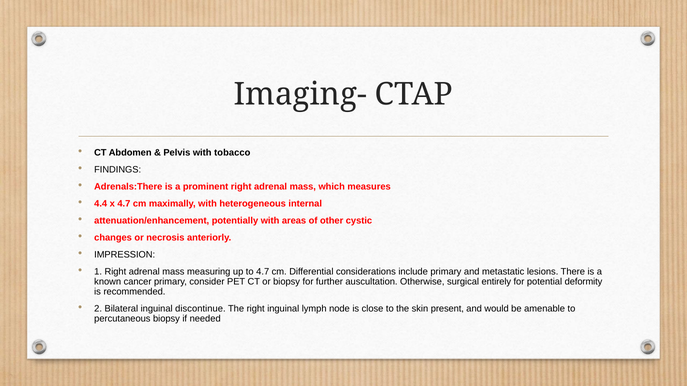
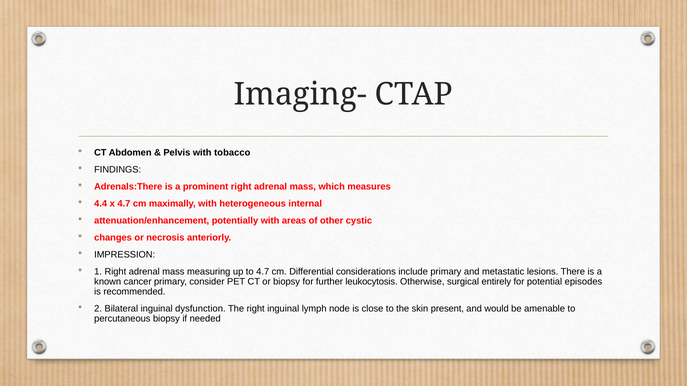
auscultation: auscultation -> leukocytosis (372, 282)
deformity: deformity -> episodes (583, 282)
discontinue: discontinue -> dysfunction (200, 309)
